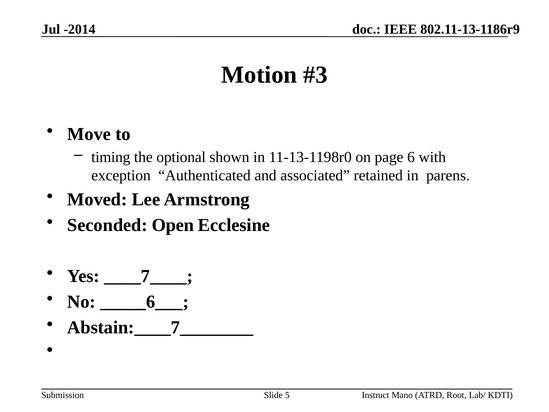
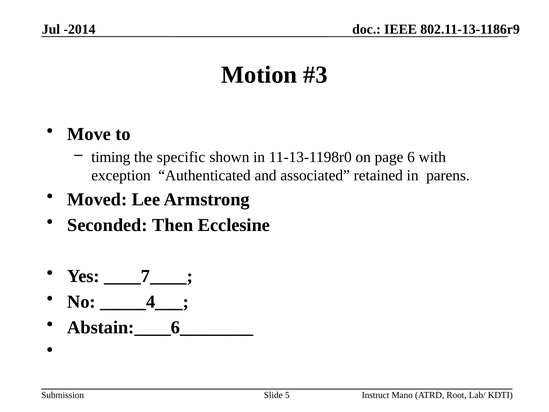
optional: optional -> specific (181, 157)
Open: Open -> Then (173, 225)
_____6___: _____6___ -> _____4___ (145, 302)
Abstain:____7________: Abstain:____7________ -> Abstain:____6________ (160, 327)
